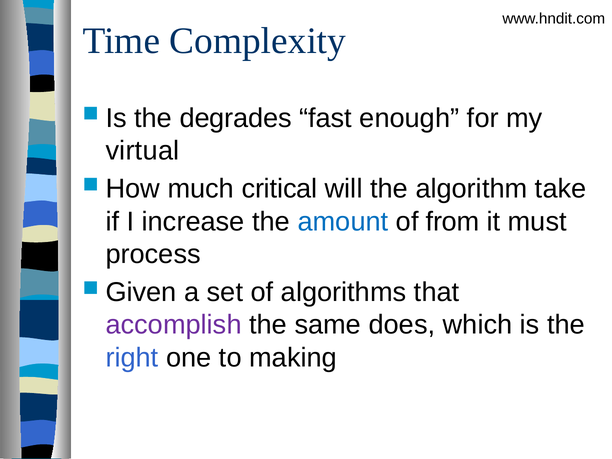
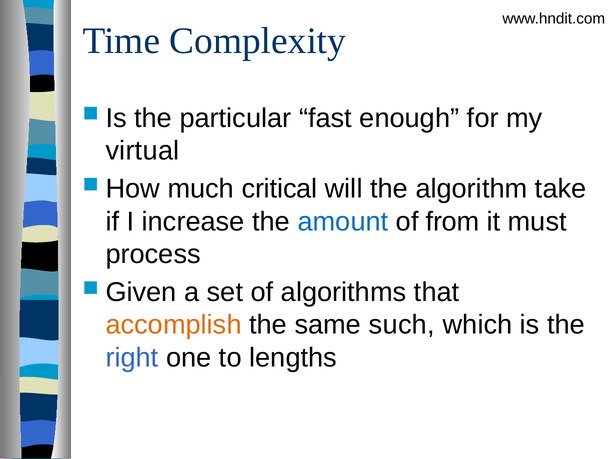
degrades: degrades -> particular (236, 118)
accomplish colour: purple -> orange (174, 325)
does: does -> such (402, 325)
making: making -> lengths (293, 358)
